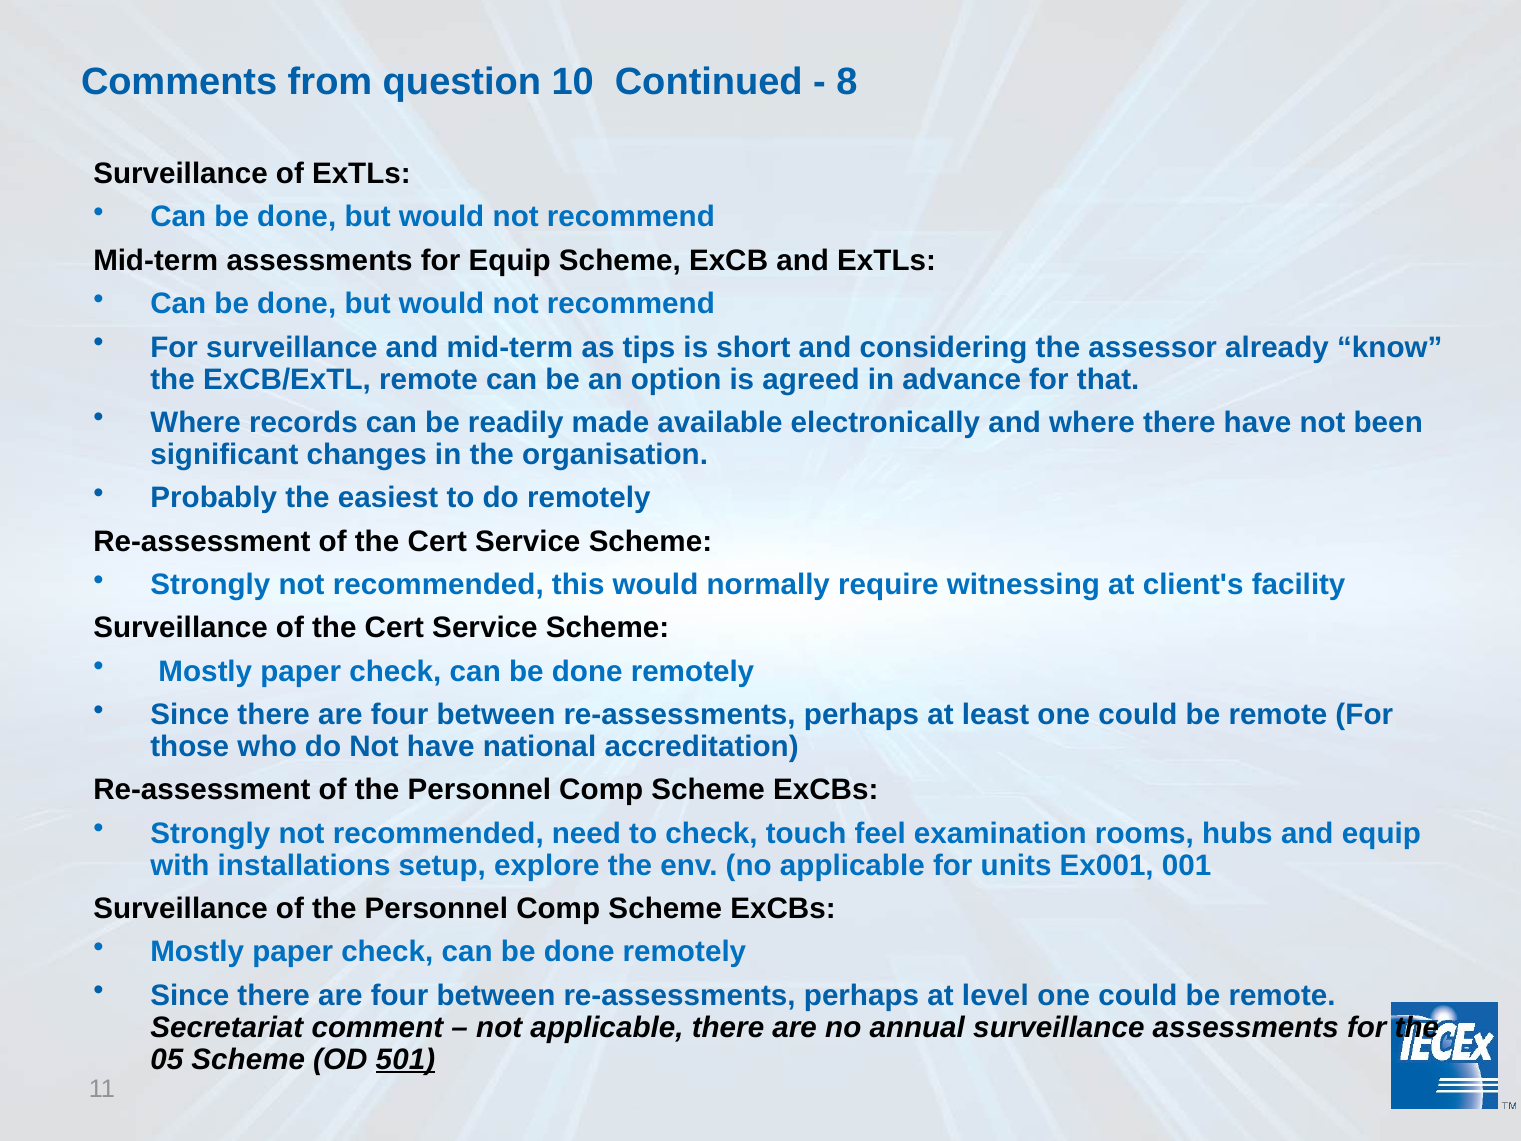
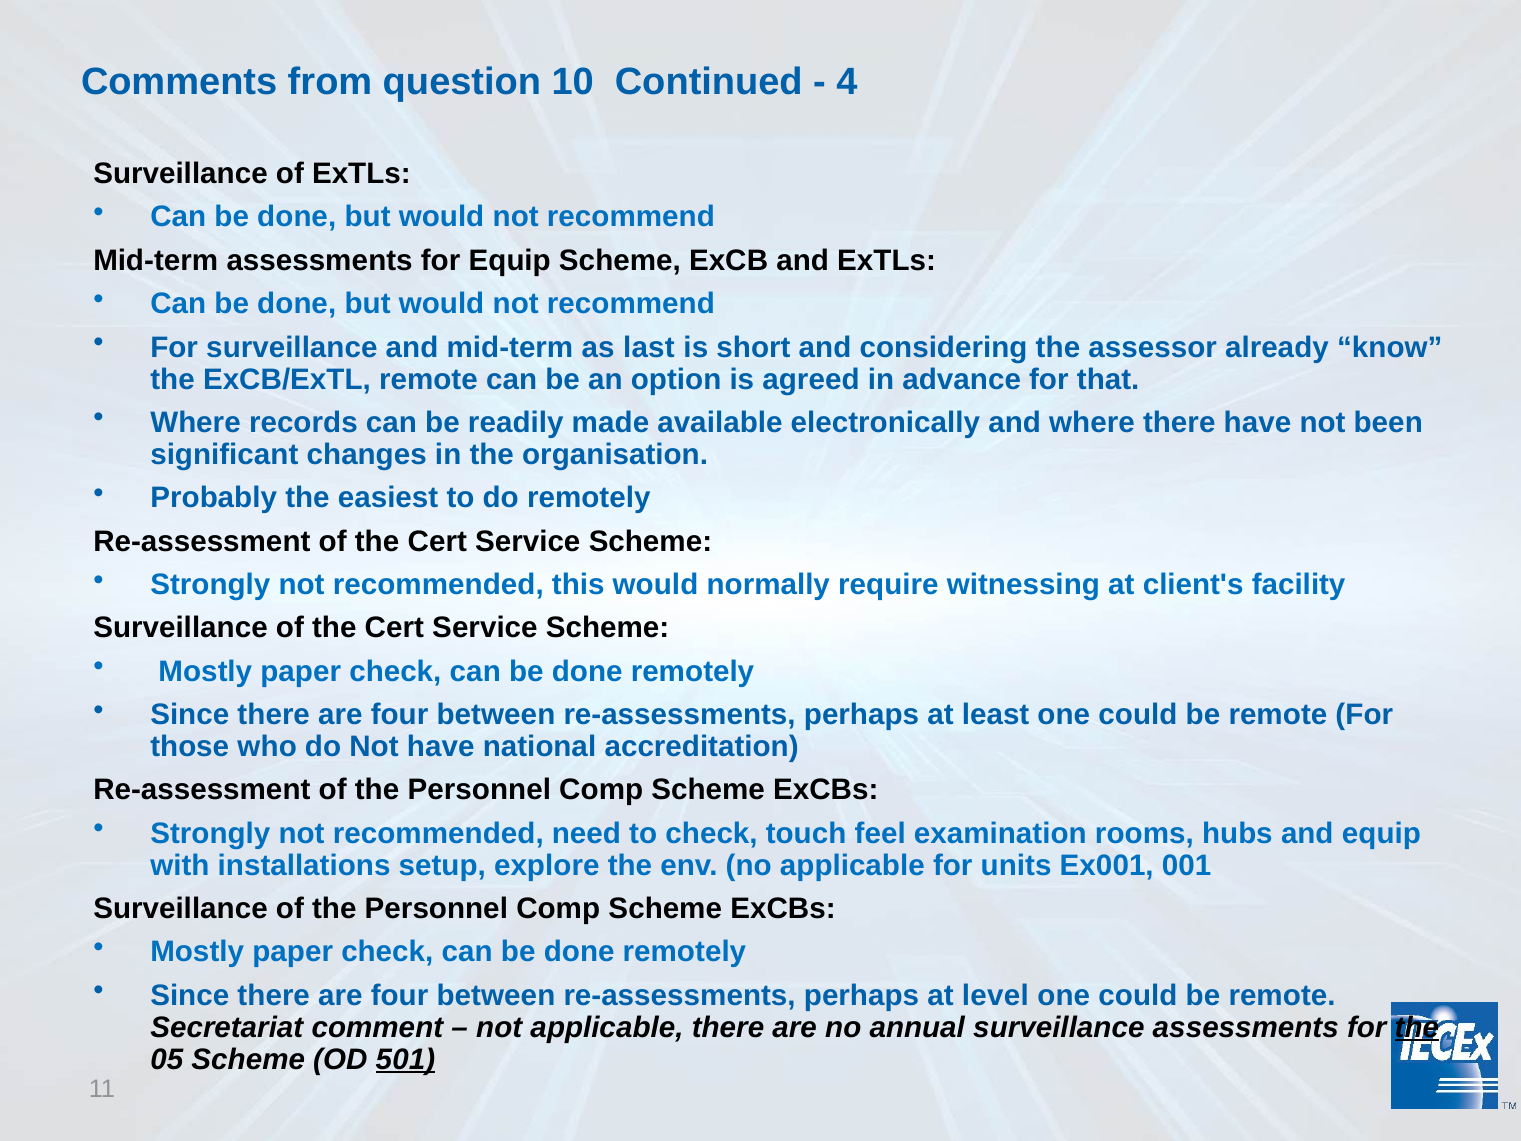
8: 8 -> 4 (847, 82)
tips: tips -> last (649, 347)
the underline: none -> present (1417, 1027)
